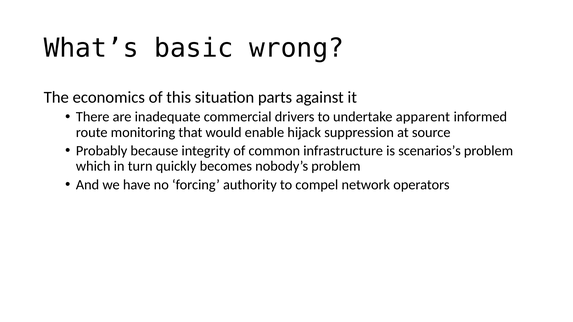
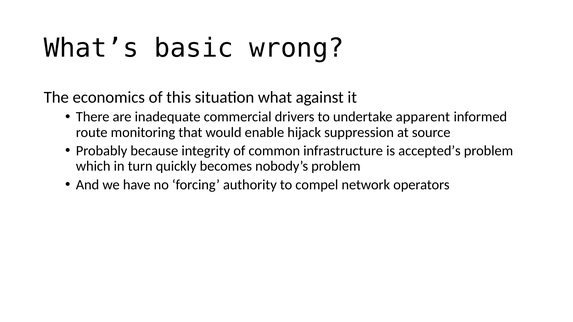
parts: parts -> what (275, 97)
scenarios’s: scenarios’s -> accepted’s (429, 151)
